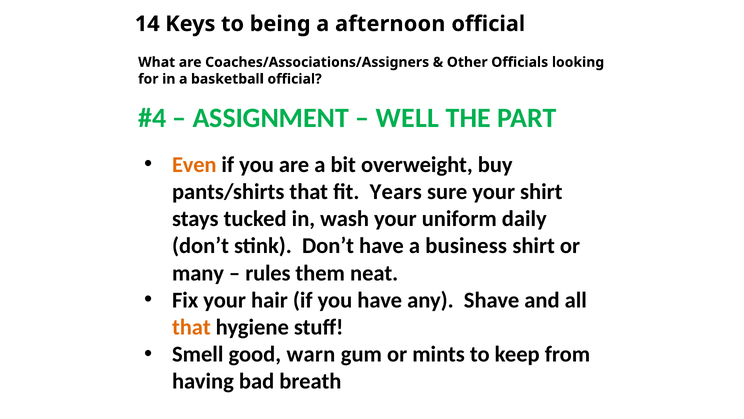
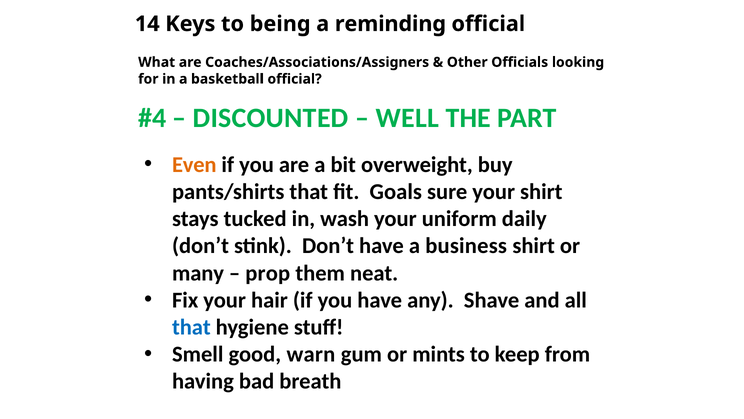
afternoon: afternoon -> reminding (390, 24)
ASSIGNMENT: ASSIGNMENT -> DISCOUNTED (271, 118)
Years: Years -> Goals (396, 192)
rules: rules -> prop (268, 273)
that colour: orange -> blue (191, 327)
